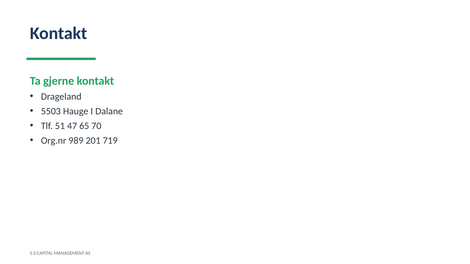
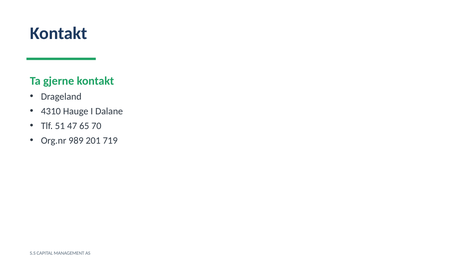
5503: 5503 -> 4310 (51, 111)
